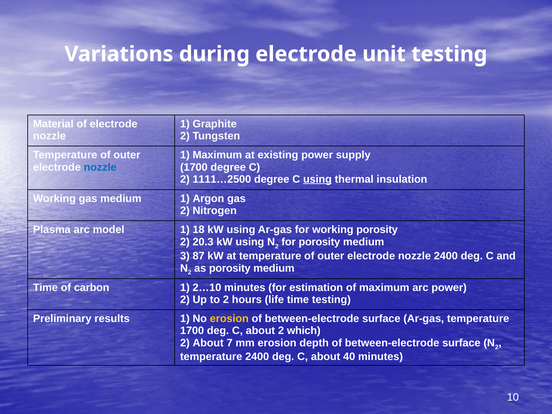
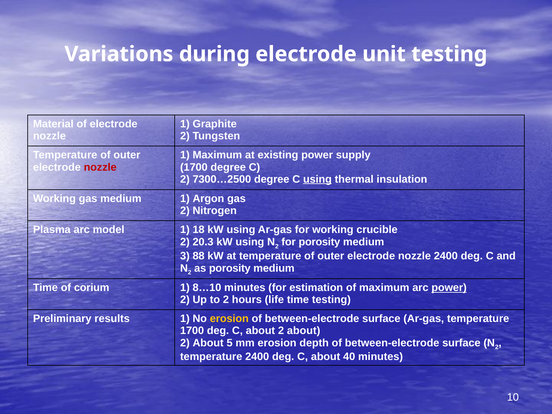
nozzle colour: blue -> red (100, 167)
1111…2500: 1111…2500 -> 7300…2500 (222, 179)
working porosity: porosity -> crucible (377, 230)
87: 87 -> 88 (199, 256)
carbon: carbon -> corium (92, 288)
2…10: 2…10 -> 8…10 (207, 288)
power underline: none -> present (449, 288)
C about 2 which: which -> about (304, 331)
7: 7 -> 5 (230, 343)
